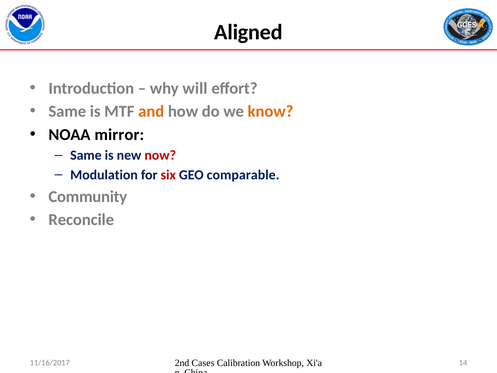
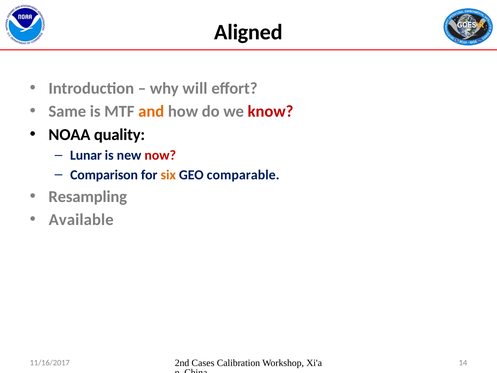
know colour: orange -> red (271, 111)
mirror: mirror -> quality (119, 135)
Same: Same -> Lunar (86, 155)
Modulation: Modulation -> Comparison (104, 175)
six colour: red -> orange (168, 175)
Community: Community -> Resampling (88, 196)
Reconcile: Reconcile -> Available (81, 220)
